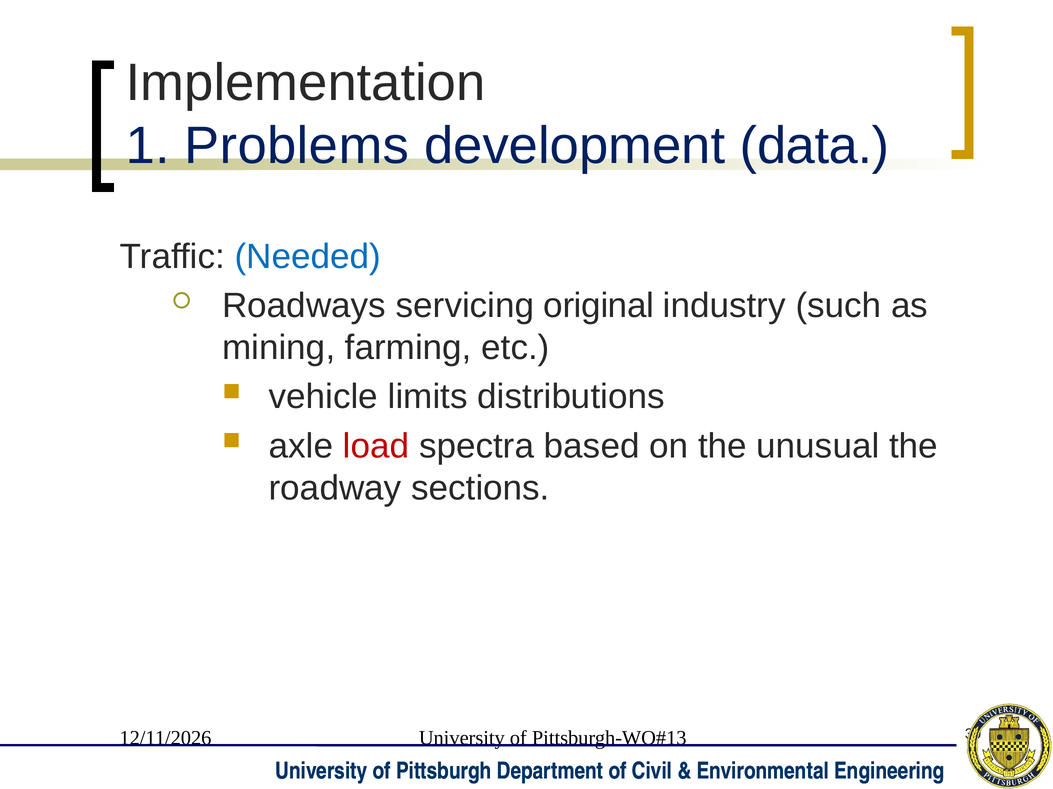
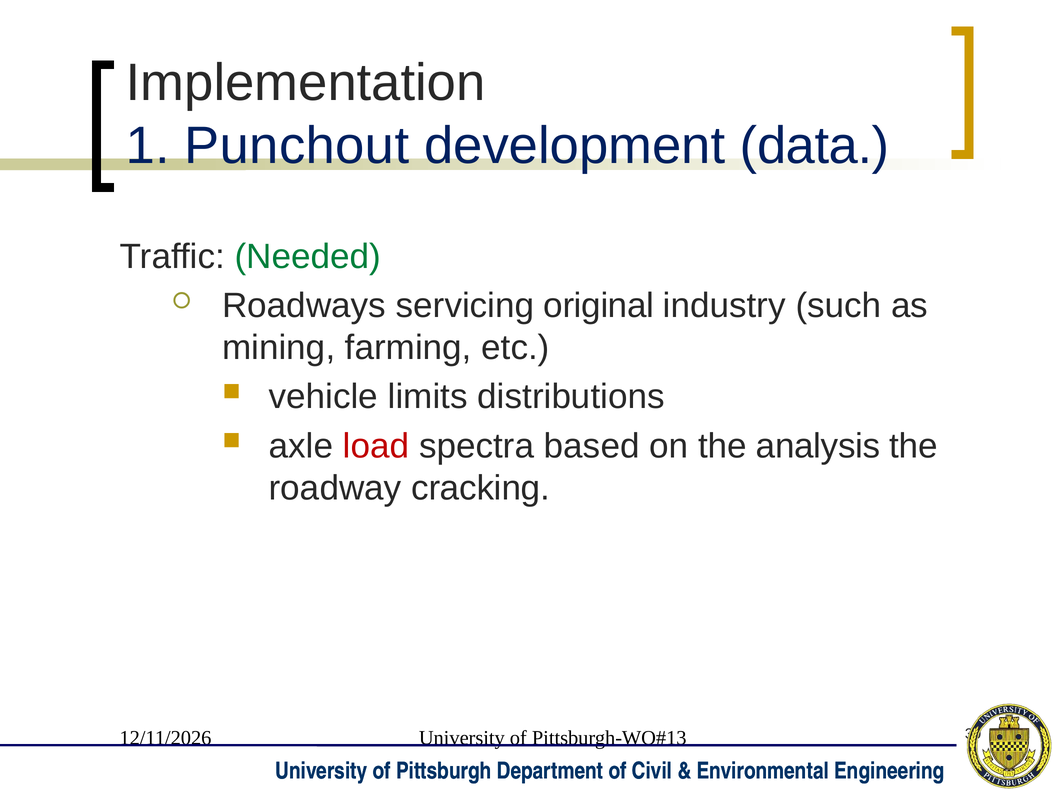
Problems: Problems -> Punchout (297, 146)
Needed colour: blue -> green (308, 257)
unusual: unusual -> analysis (818, 446)
sections: sections -> cracking (481, 489)
